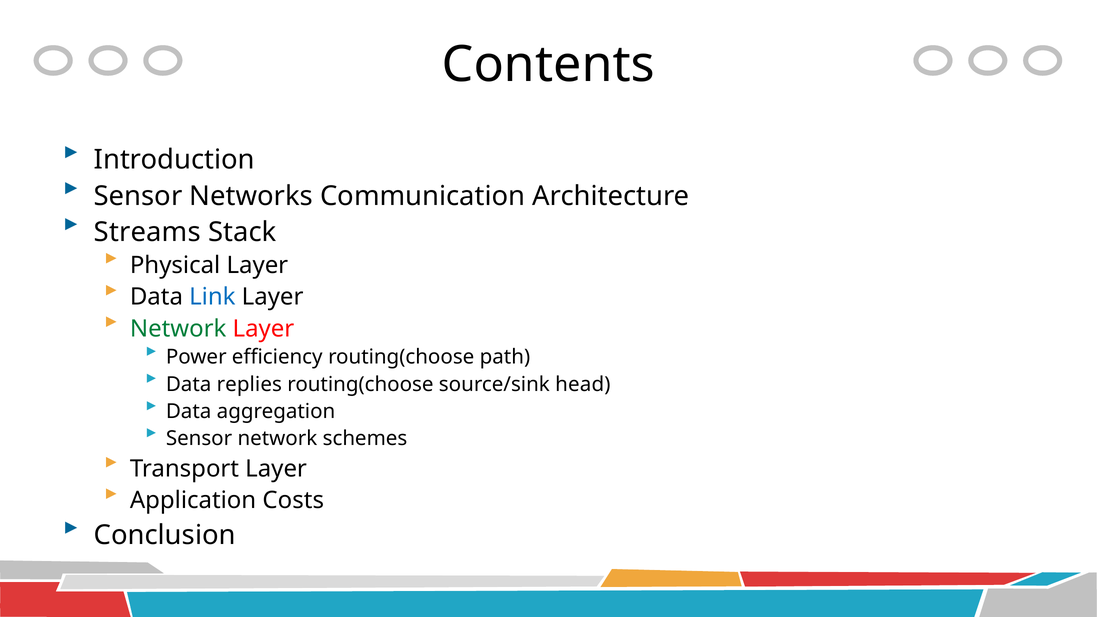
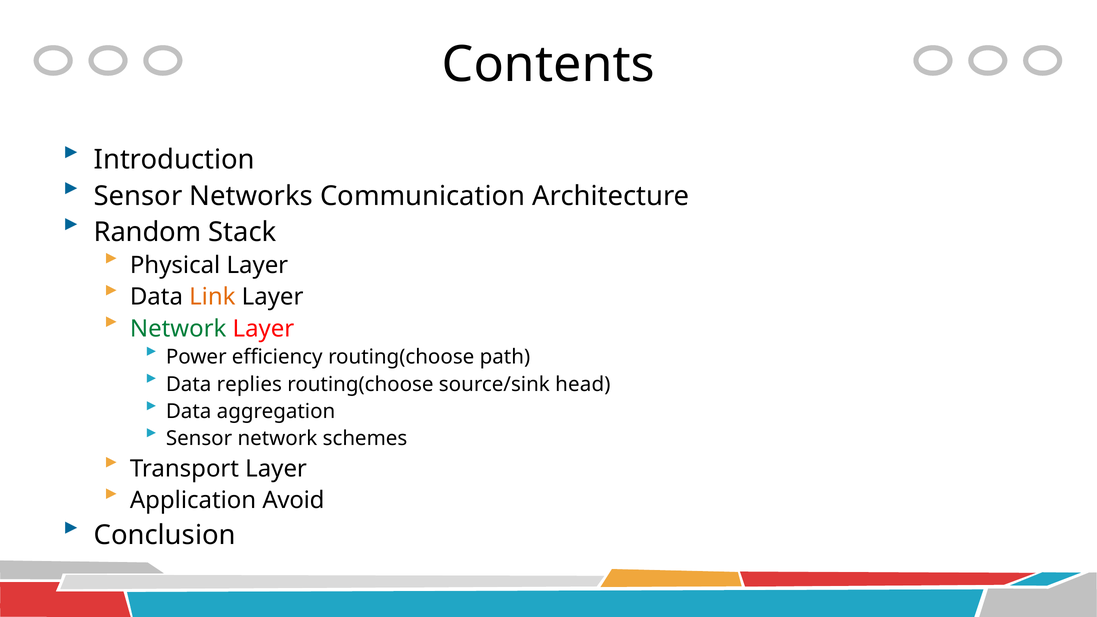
Streams: Streams -> Random (148, 232)
Link colour: blue -> orange (212, 297)
Costs: Costs -> Avoid (293, 501)
